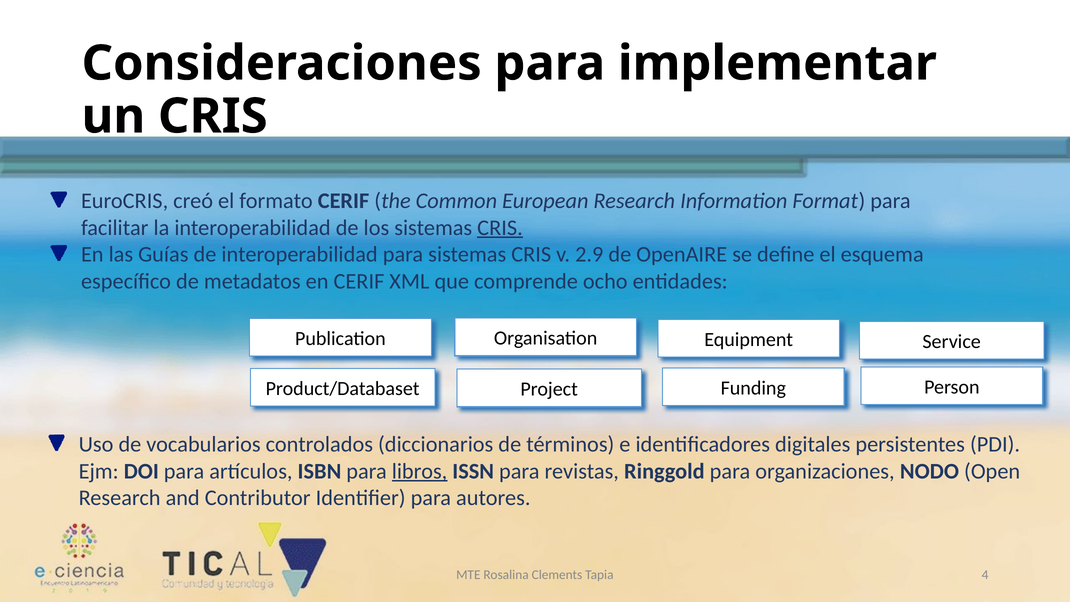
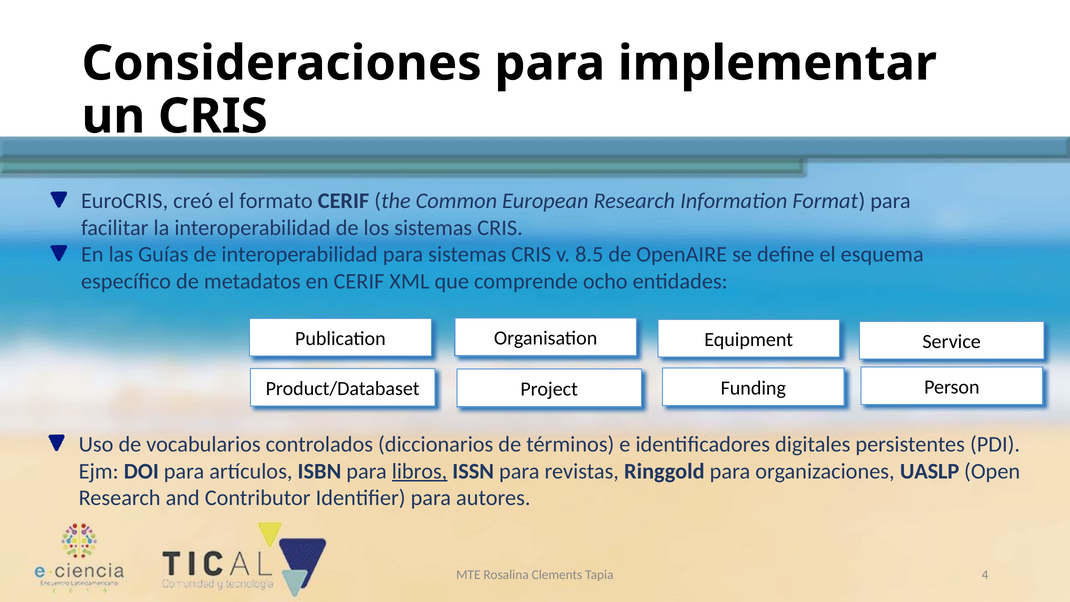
CRIS underline: present -> none (500, 228)
2.9: 2.9 -> 8.5 (589, 254)
NODO: NODO -> UASLP (930, 471)
